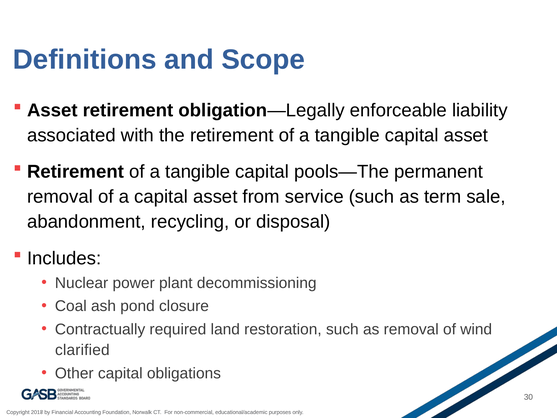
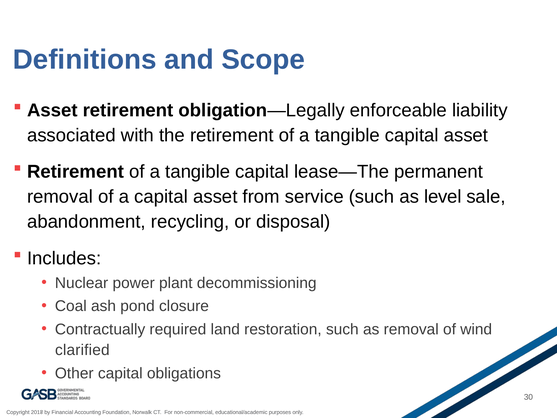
pools—The: pools—The -> lease—The (342, 172)
term: term -> level (443, 197)
